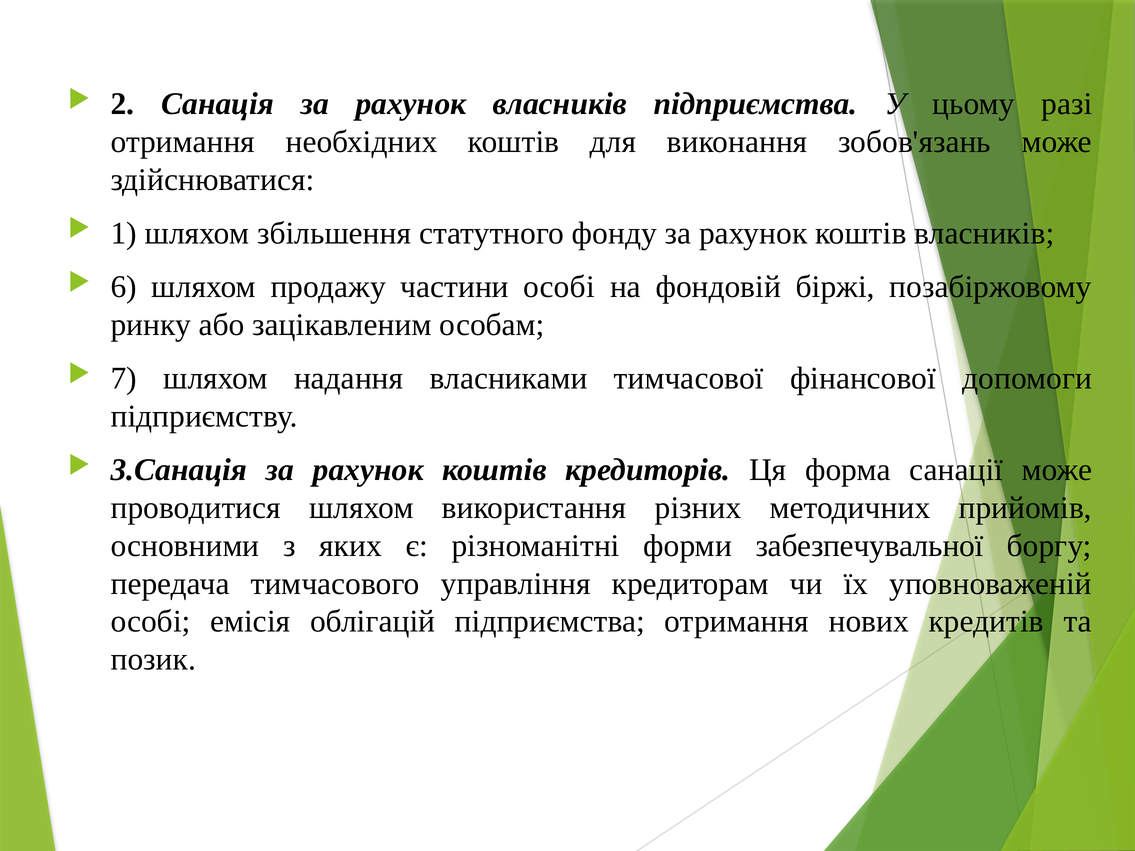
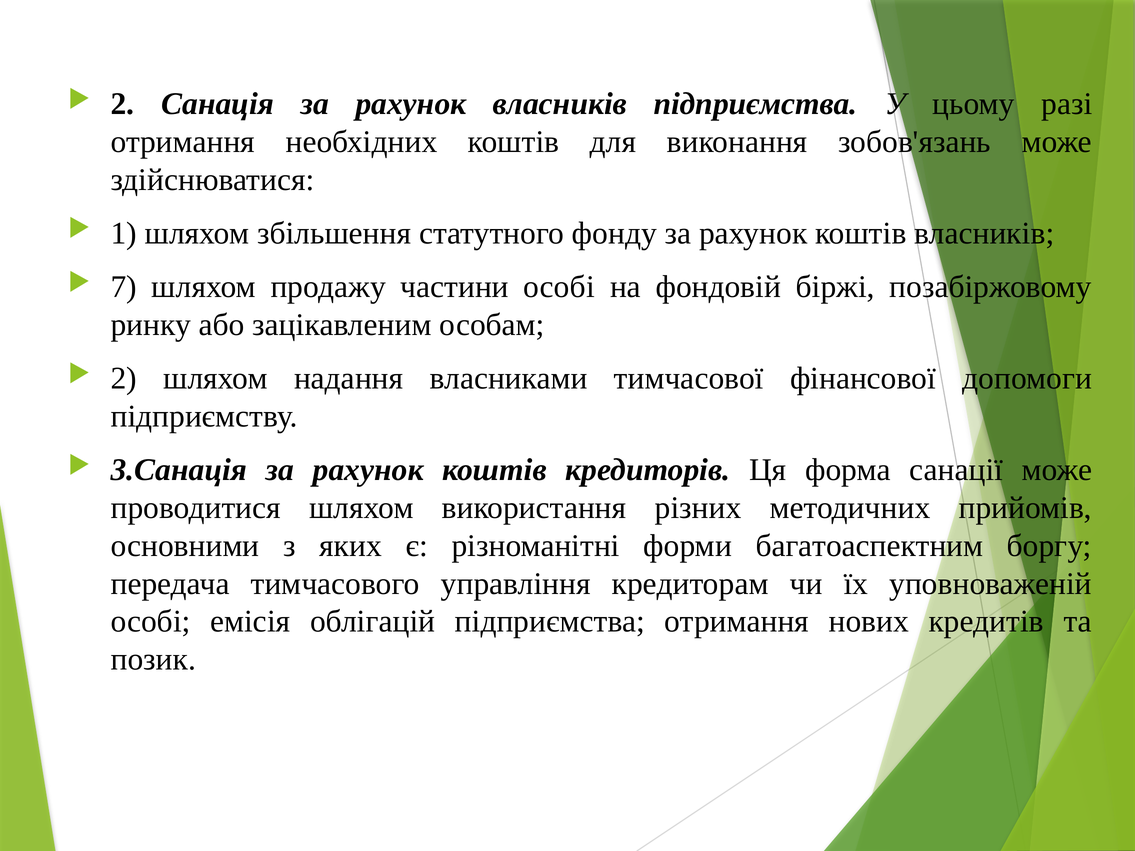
6: 6 -> 7 (124, 287)
7: 7 -> 2 (124, 379)
забезпечувальної: забезпечувальної -> багатоаспектним (869, 546)
